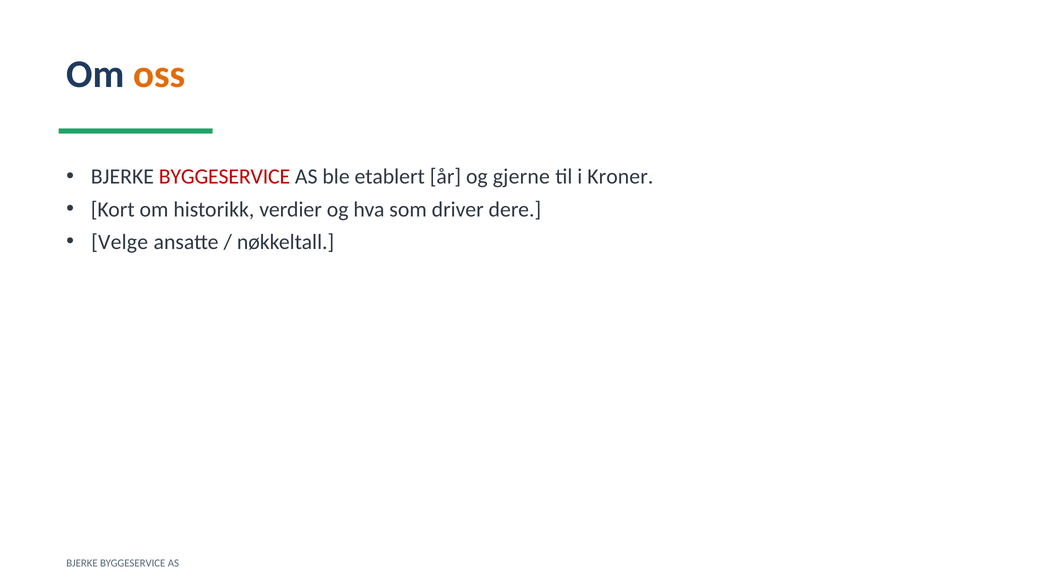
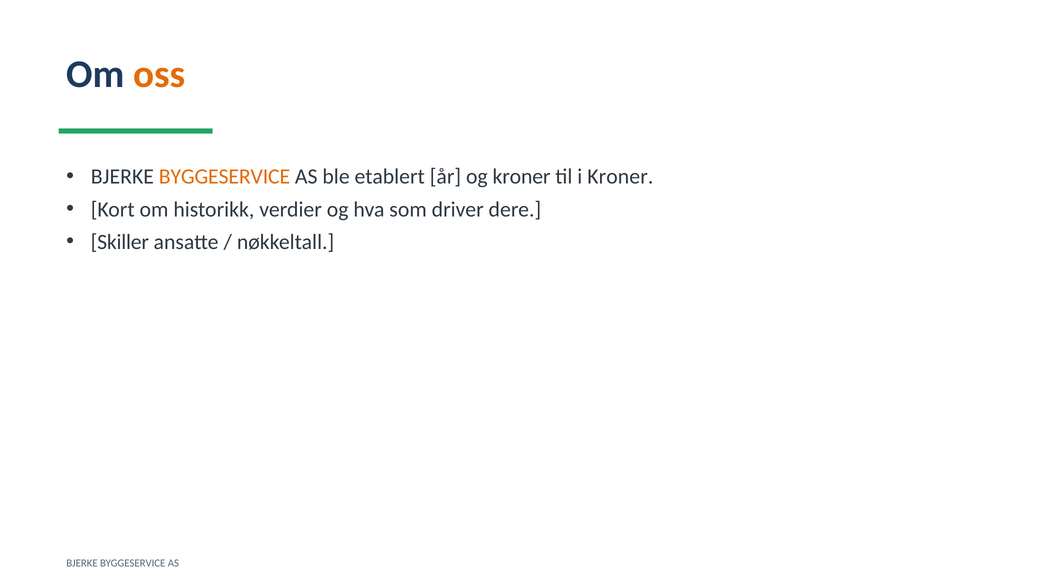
BYGGESERVICE colour: red -> orange (224, 177)
og gjerne: gjerne -> kroner (522, 177)
Velge: Velge -> Skiller (120, 242)
